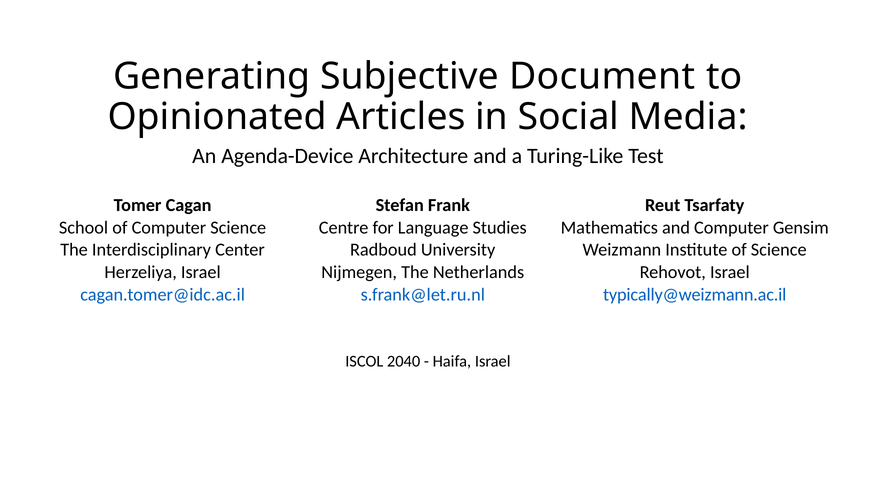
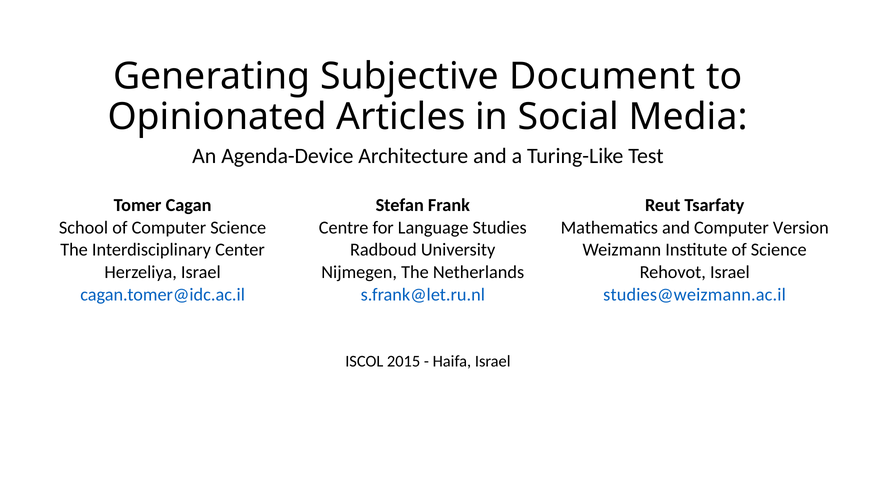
Gensim: Gensim -> Version (801, 227)
typically@weizmann.ac.il: typically@weizmann.ac.il -> studies@weizmann.ac.il (695, 294)
2040: 2040 -> 2015 (404, 361)
